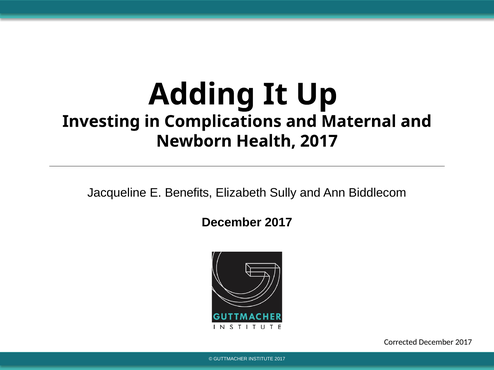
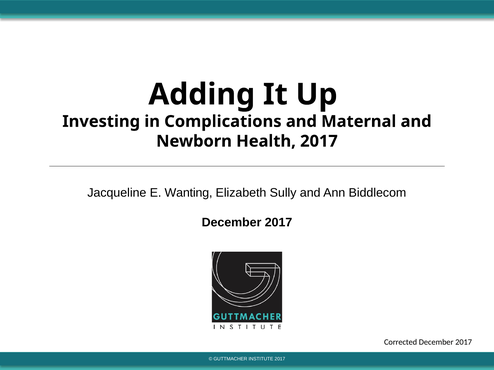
Benefits: Benefits -> Wanting (189, 193)
